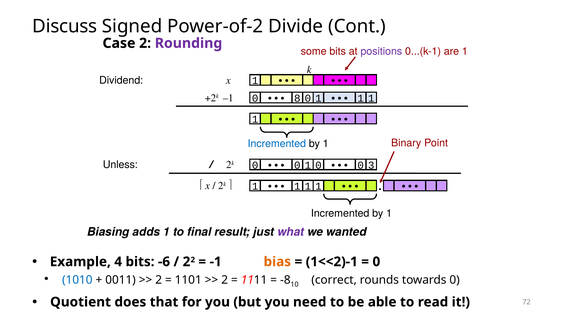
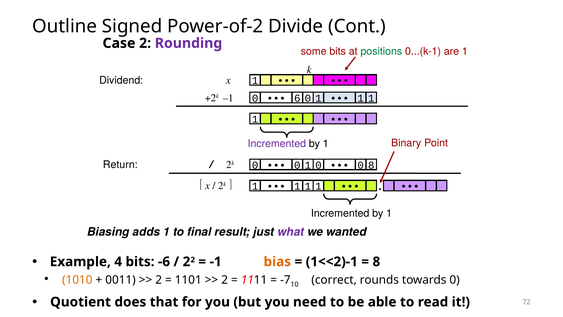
Discuss: Discuss -> Outline (65, 26)
positions colour: purple -> green (381, 51)
8: 8 -> 6 (297, 98)
Incremented colour: blue -> purple (277, 144)
Unless: Unless -> Return (120, 165)
0 3: 3 -> 8 (371, 165)
0: 0 -> 8 (376, 261)
1010 colour: blue -> orange (77, 280)
-8: -8 -> -7 (285, 280)
